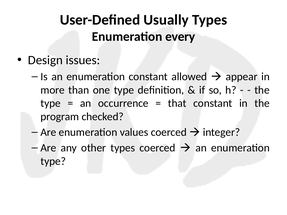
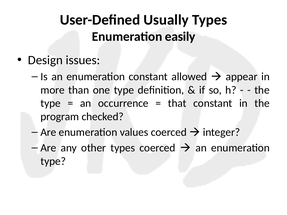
every: every -> easily (180, 37)
